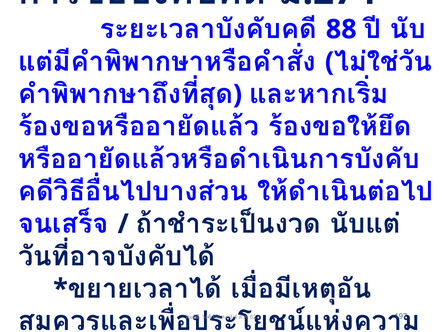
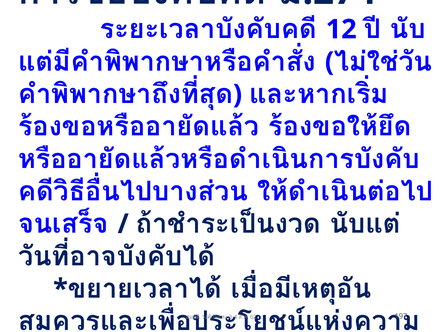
88: 88 -> 12 (341, 29)
